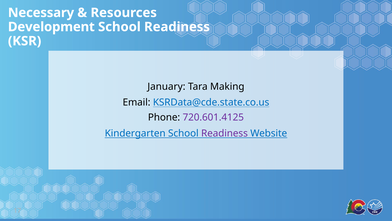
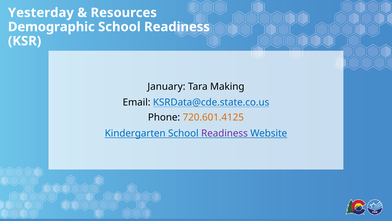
Necessary: Necessary -> Yesterday (41, 13)
Development: Development -> Demographic (51, 27)
720.601.4125 colour: purple -> orange (213, 117)
